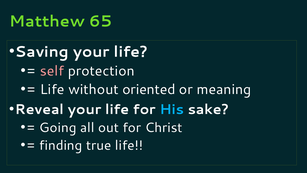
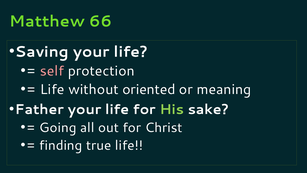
65: 65 -> 66 (101, 21)
Reveal: Reveal -> Father (39, 109)
His colour: light blue -> light green (172, 109)
